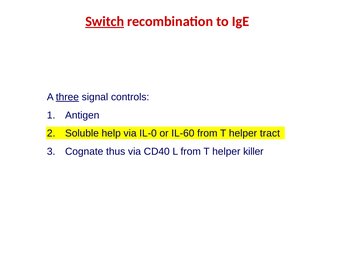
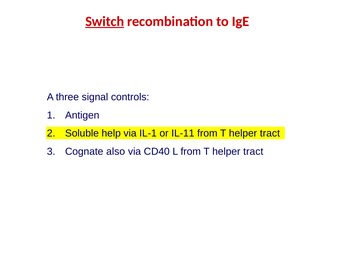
three underline: present -> none (67, 97)
IL-0: IL-0 -> IL-1 (148, 133)
IL-60: IL-60 -> IL-11 (183, 133)
thus: thus -> also (116, 152)
killer: killer -> tract (253, 152)
